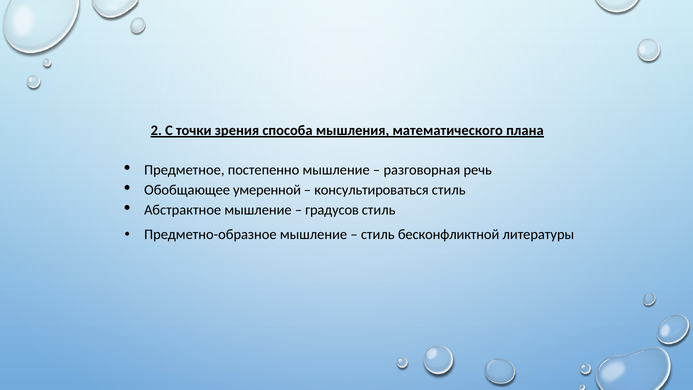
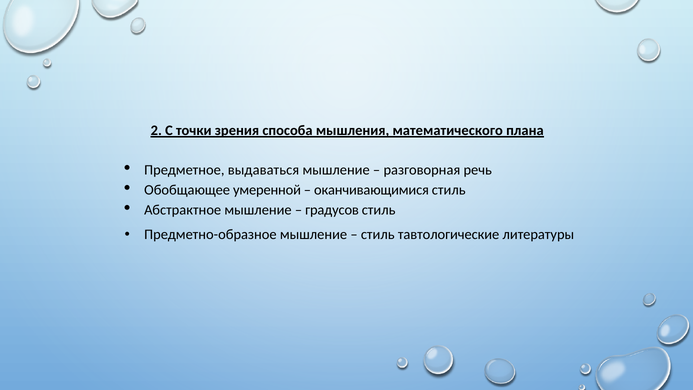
постепенно: постепенно -> выдаваться (263, 170)
консультироваться: консультироваться -> оканчивающимися (372, 190)
бесконфликтной: бесконфликтной -> тавтологические (449, 235)
